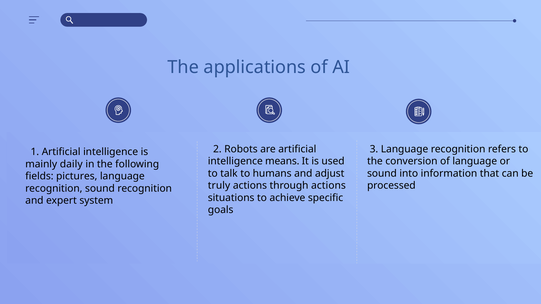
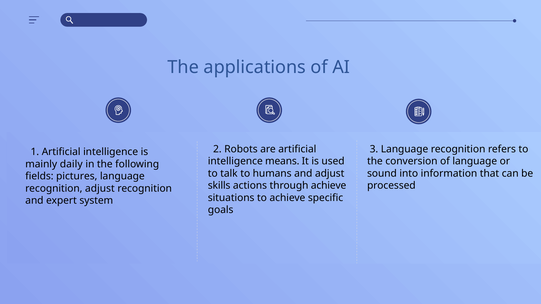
truly: truly -> skills (219, 186)
through actions: actions -> achieve (329, 186)
recognition sound: sound -> adjust (100, 189)
